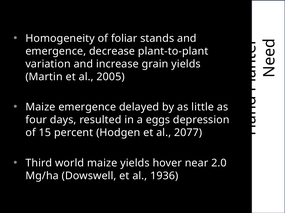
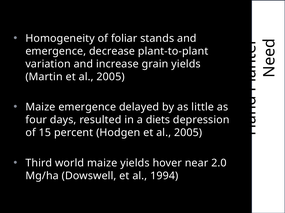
eggs: eggs -> diets (158, 120)
Hodgen et al 2077: 2077 -> 2005 (188, 133)
1936: 1936 -> 1994 (164, 176)
